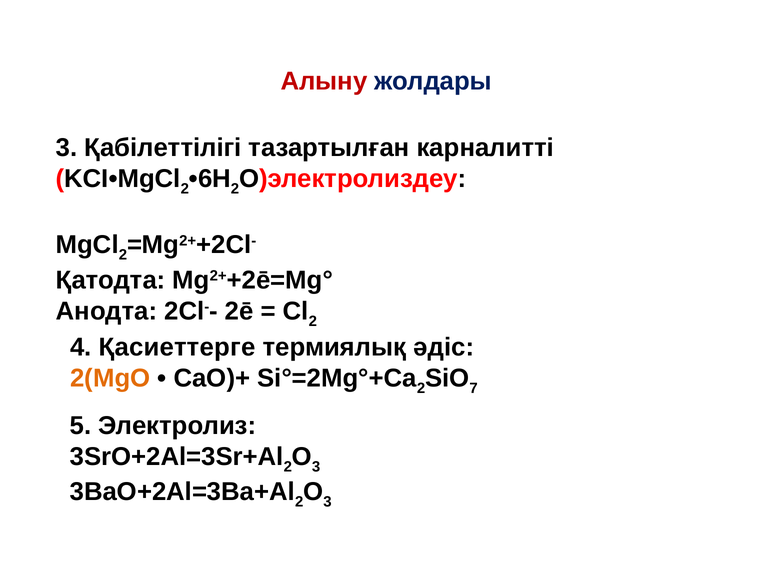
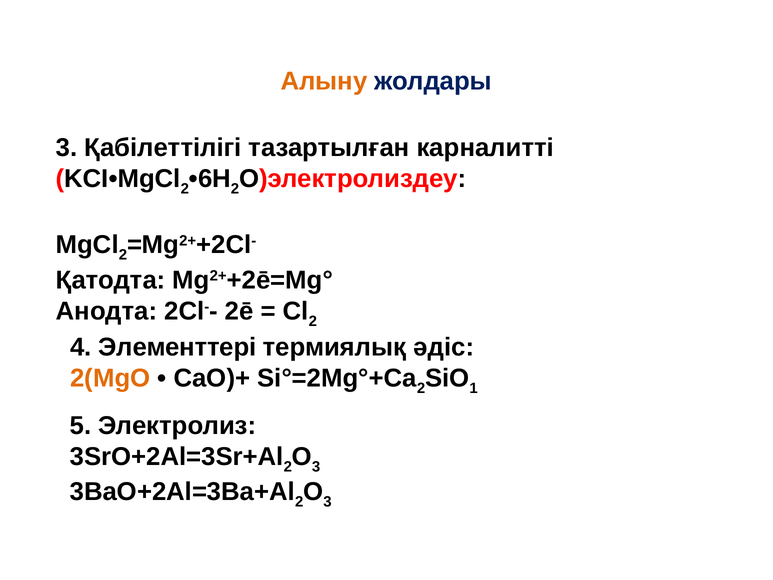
Алыну colour: red -> orange (324, 81)
Қасиеттерге: Қасиеттерге -> Элементтері (177, 347)
7: 7 -> 1 (474, 388)
